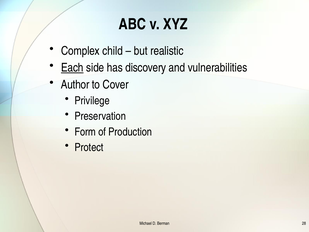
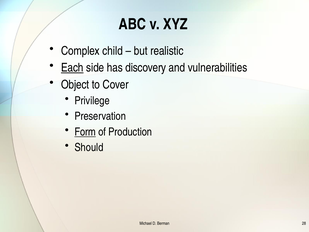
Author: Author -> Object (75, 84)
Form underline: none -> present (85, 132)
Protect: Protect -> Should (89, 147)
